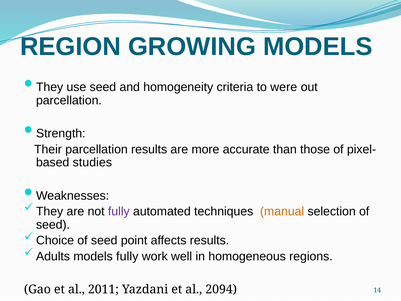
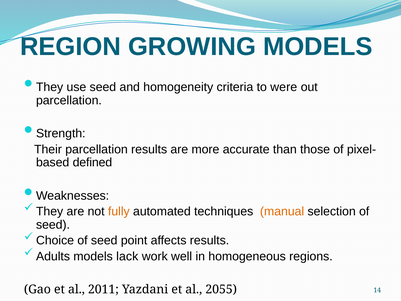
studies: studies -> defined (92, 162)
fully colour: purple -> orange (119, 211)
models fully: fully -> lack (127, 256)
2094: 2094 -> 2055 (221, 289)
